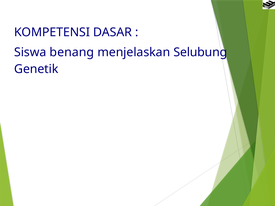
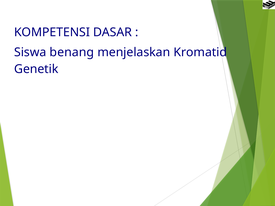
Selubung: Selubung -> Kromatid (200, 52)
